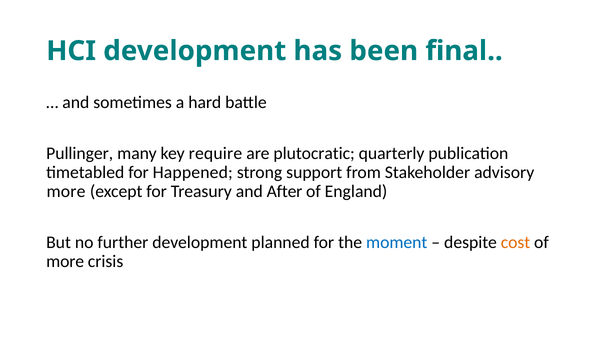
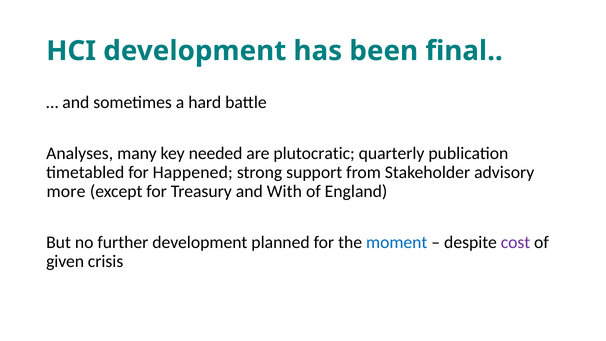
Pullinger: Pullinger -> Analyses (80, 153)
require: require -> needed (216, 153)
After: After -> With (284, 191)
cost colour: orange -> purple (516, 242)
more: more -> given (65, 261)
